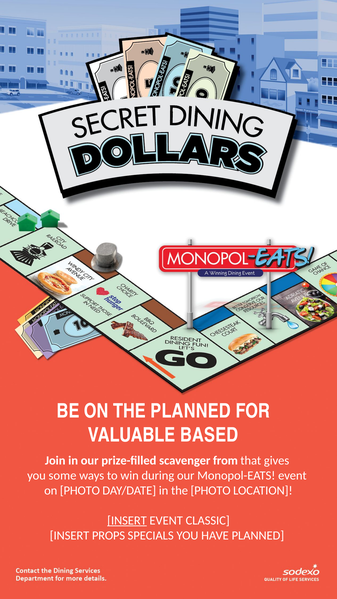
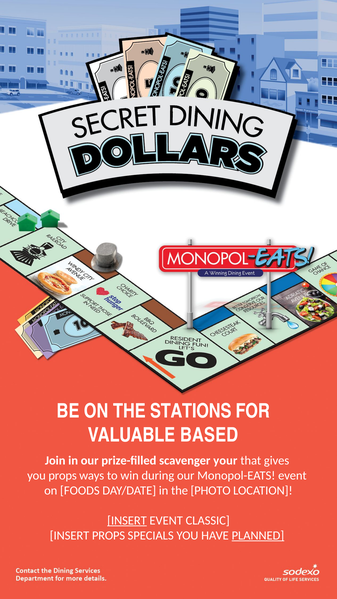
THE PLANNED: PLANNED -> STATIONS (191, 411)
from: from -> your (225, 460)
you some: some -> props (63, 475)
on PHOTO: PHOTO -> FOODS (80, 490)
PLANNED underline: none -> present (258, 535)
